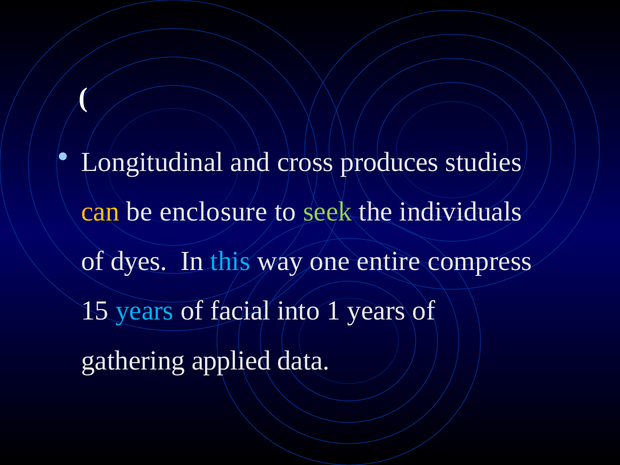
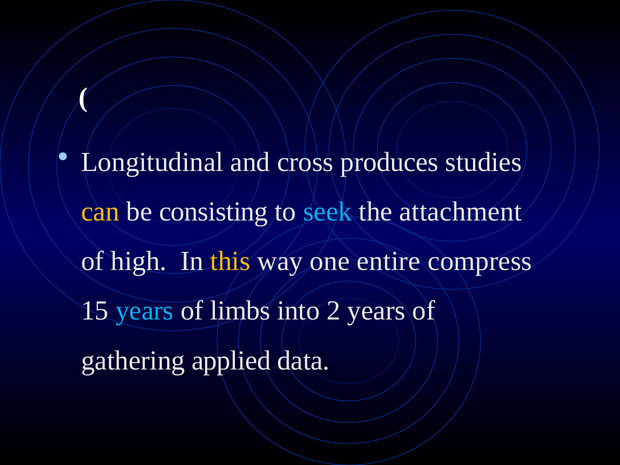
enclosure: enclosure -> consisting (214, 212)
seek colour: light green -> light blue (328, 212)
individuals: individuals -> attachment (461, 212)
dyes: dyes -> high (139, 261)
this colour: light blue -> yellow (230, 261)
facial: facial -> limbs (240, 311)
1: 1 -> 2 (334, 311)
